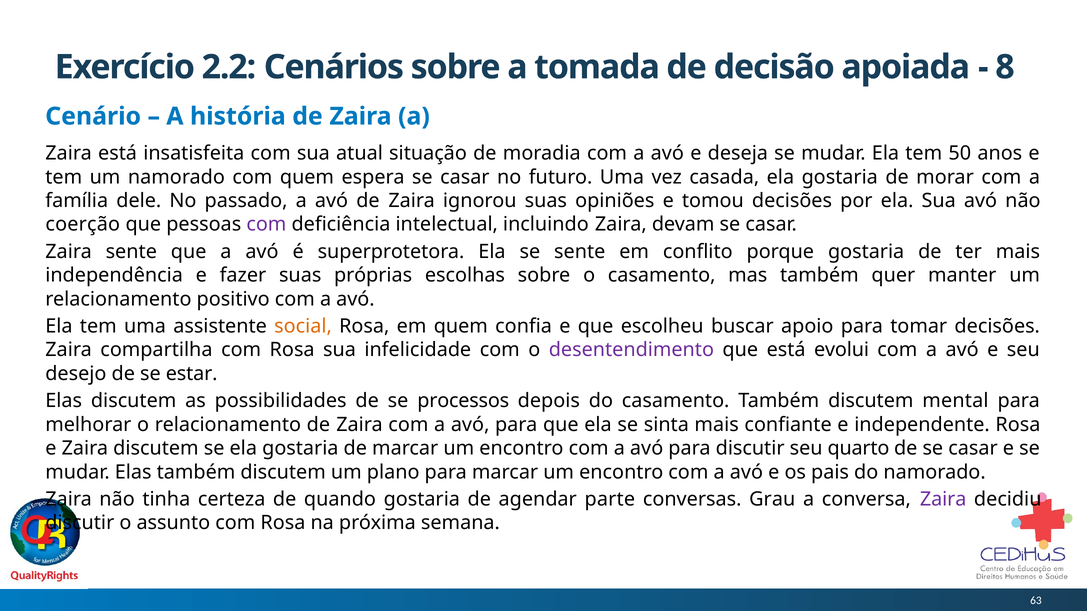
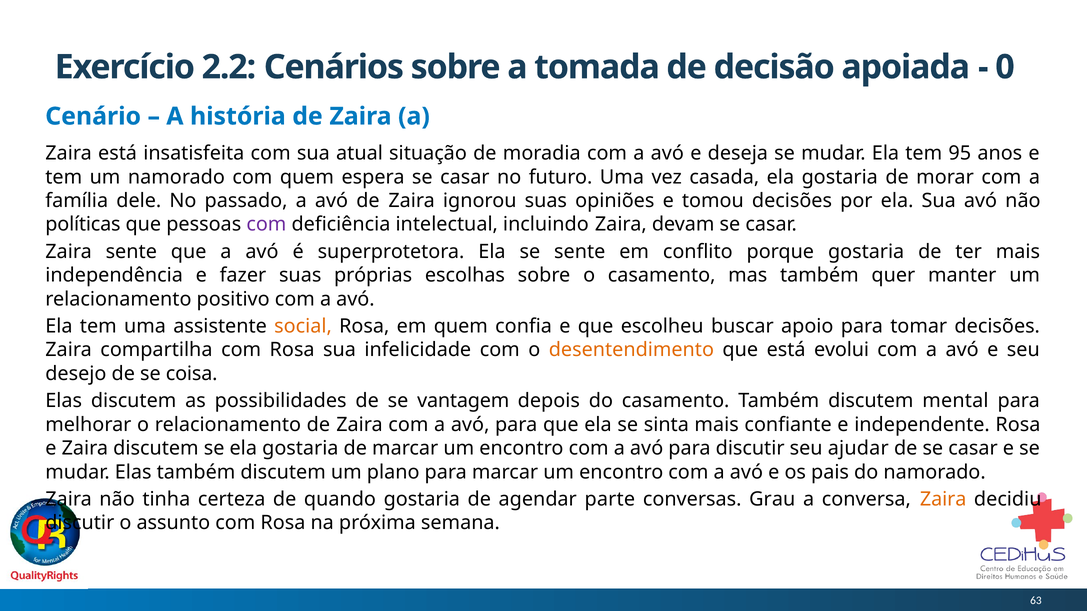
8: 8 -> 0 (1005, 67)
50: 50 -> 95 (960, 153)
coerção: coerção -> políticas (83, 225)
desentendimento colour: purple -> orange (631, 350)
estar: estar -> coisa (192, 374)
processos: processos -> vantagem (463, 401)
quarto: quarto -> ajudar (858, 449)
Zaira colour: purple -> orange (943, 499)
